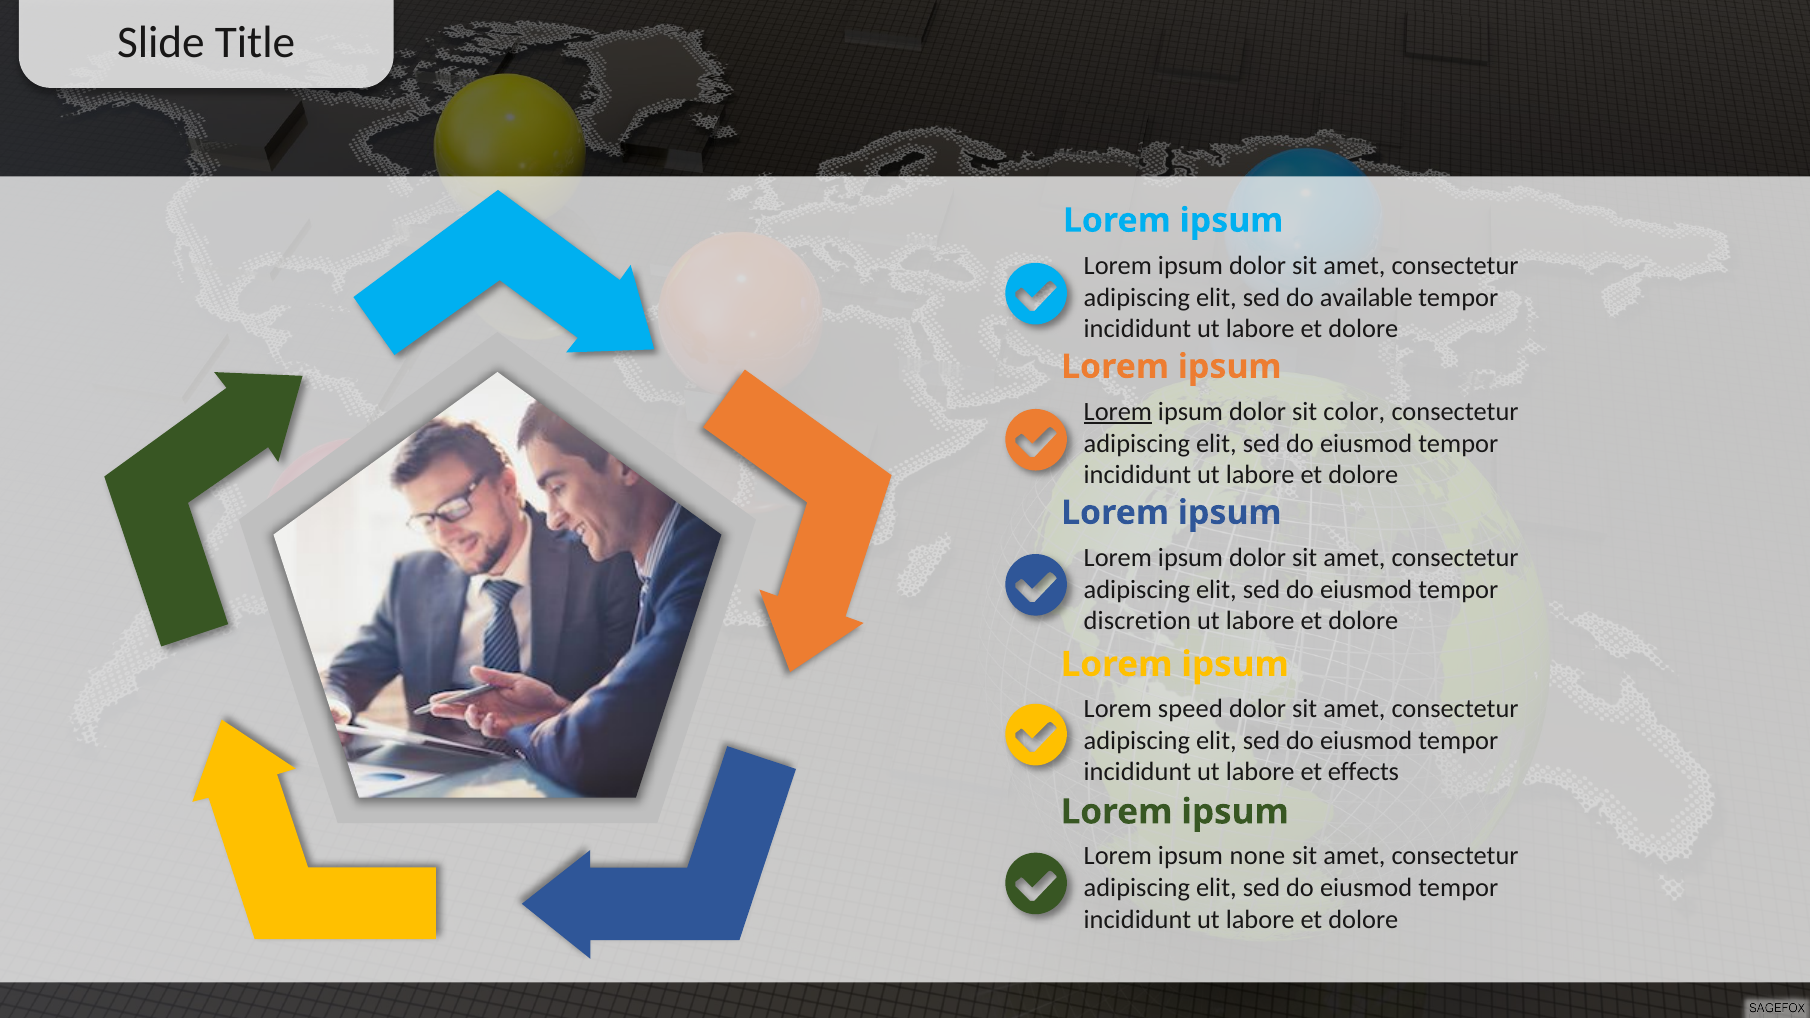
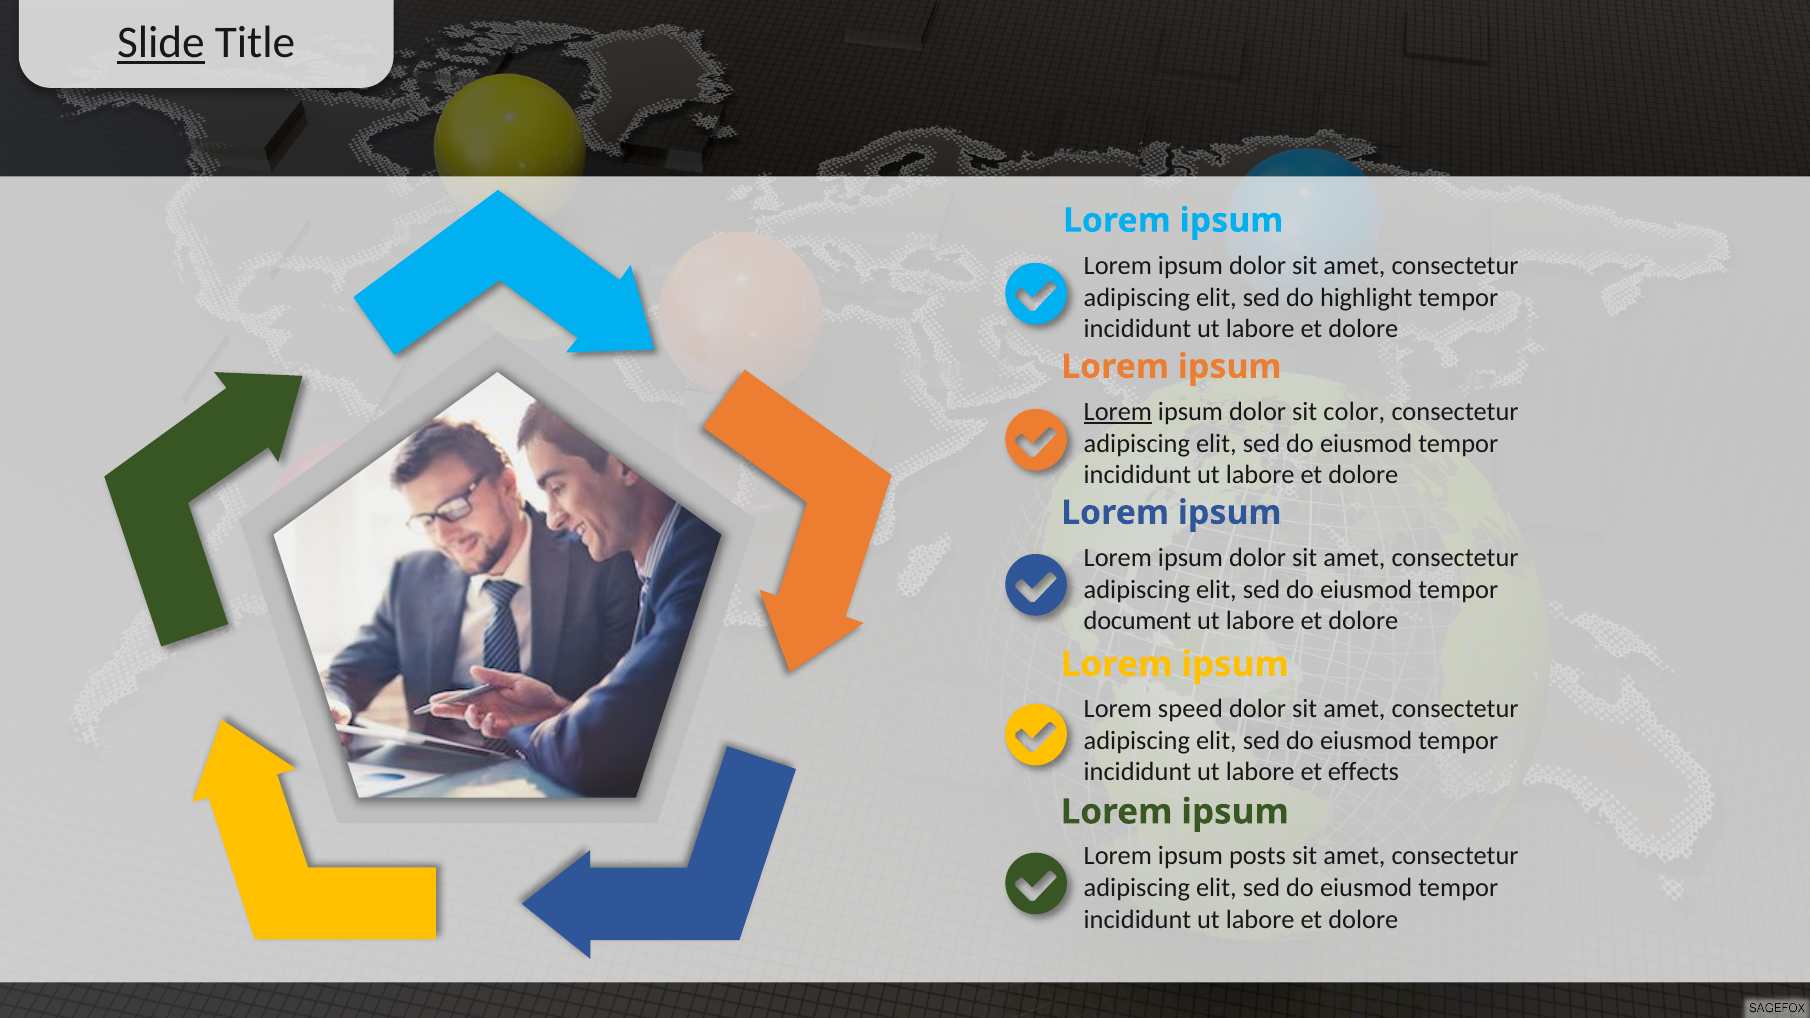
Slide underline: none -> present (161, 43)
available: available -> highlight (1366, 297)
discretion: discretion -> document (1138, 621)
none: none -> posts (1258, 856)
